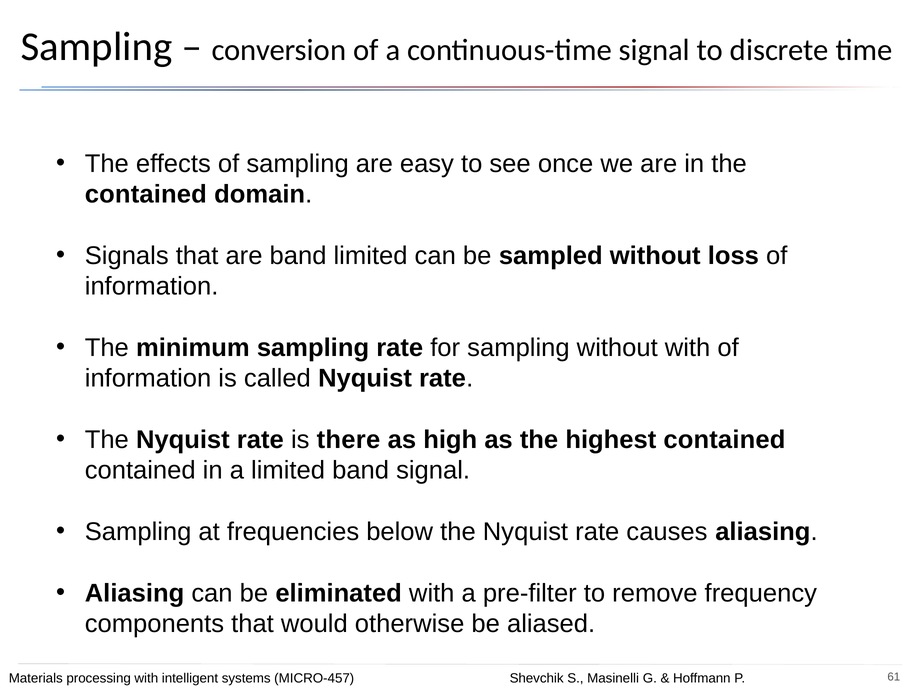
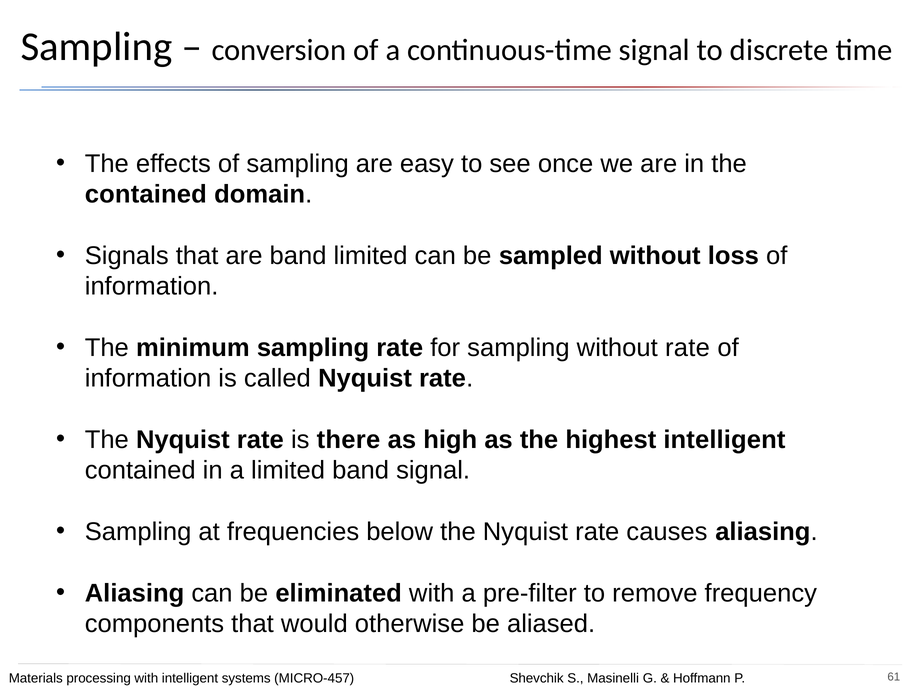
without with: with -> rate (687, 348)
highest contained: contained -> intelligent (724, 440)
